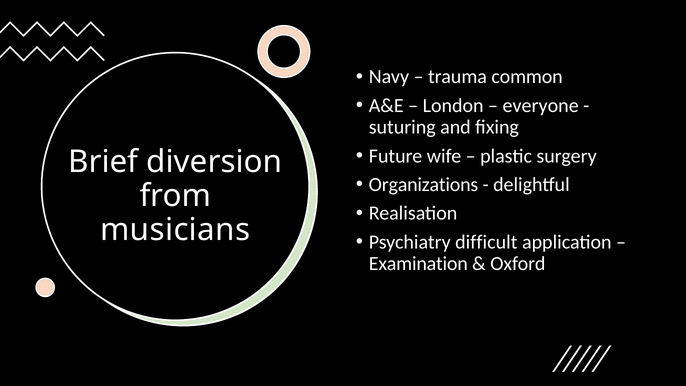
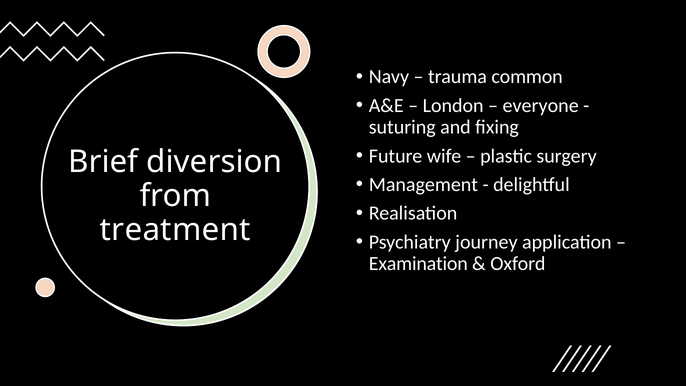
Organizations: Organizations -> Management (423, 185)
musicians: musicians -> treatment (175, 230)
difficult: difficult -> journey (486, 242)
